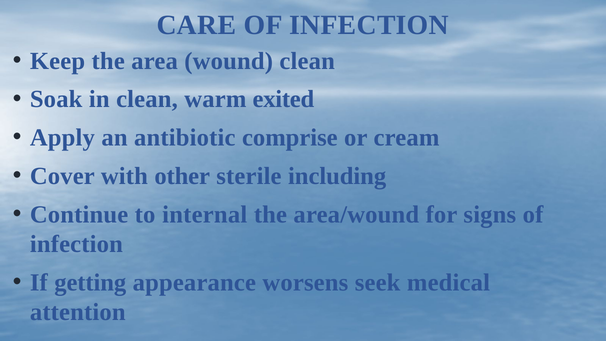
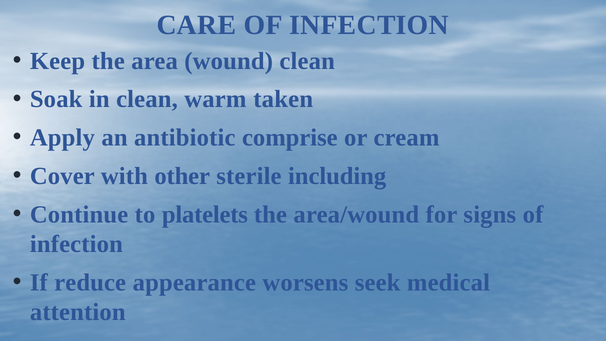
exited: exited -> taken (283, 99)
internal: internal -> platelets (205, 214)
getting: getting -> reduce (90, 282)
